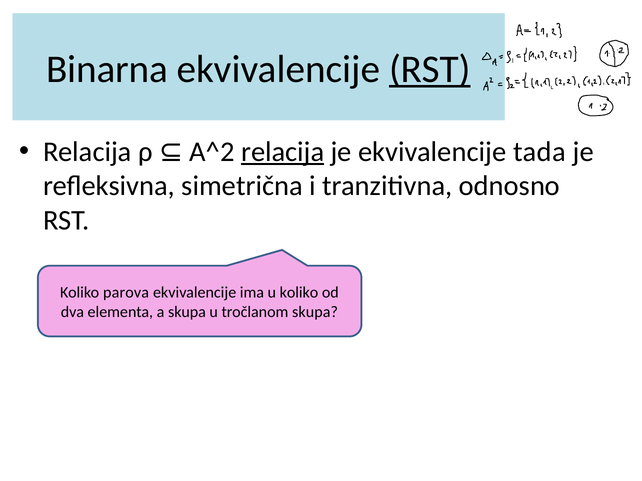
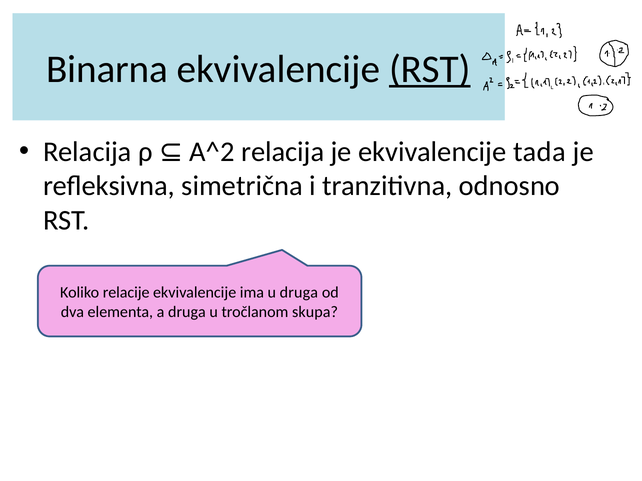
relacija underline: present -> none (283, 152)
parova: parova -> relacije (126, 293)
u koliko: koliko -> druga (299, 293)
a skupa: skupa -> druga (187, 312)
